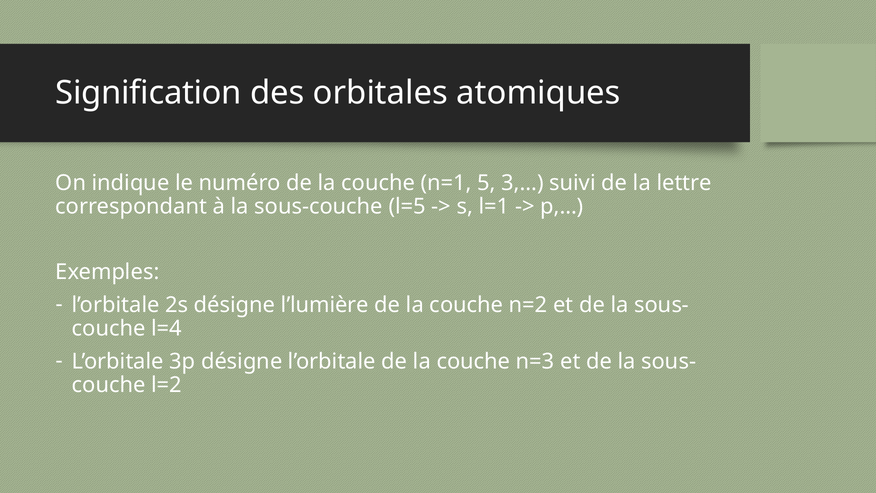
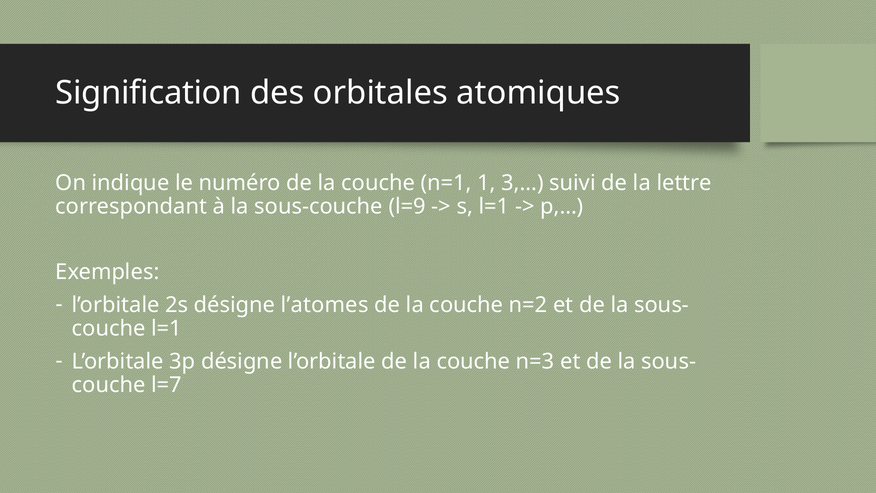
5: 5 -> 1 (487, 183)
l=5: l=5 -> l=9 (407, 207)
l’lumière: l’lumière -> l’atomes (325, 305)
couche l=4: l=4 -> l=1 (167, 328)
l=2: l=2 -> l=7 (167, 385)
